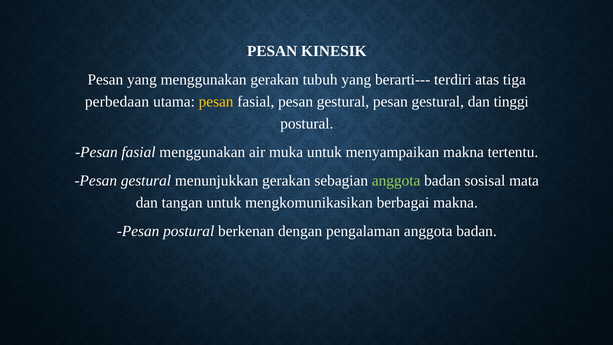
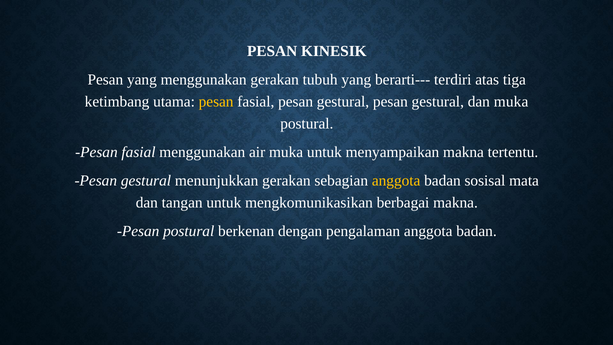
perbedaan: perbedaan -> ketimbang (117, 102)
dan tinggi: tinggi -> muka (511, 102)
anggota colour: light green -> yellow (396, 181)
